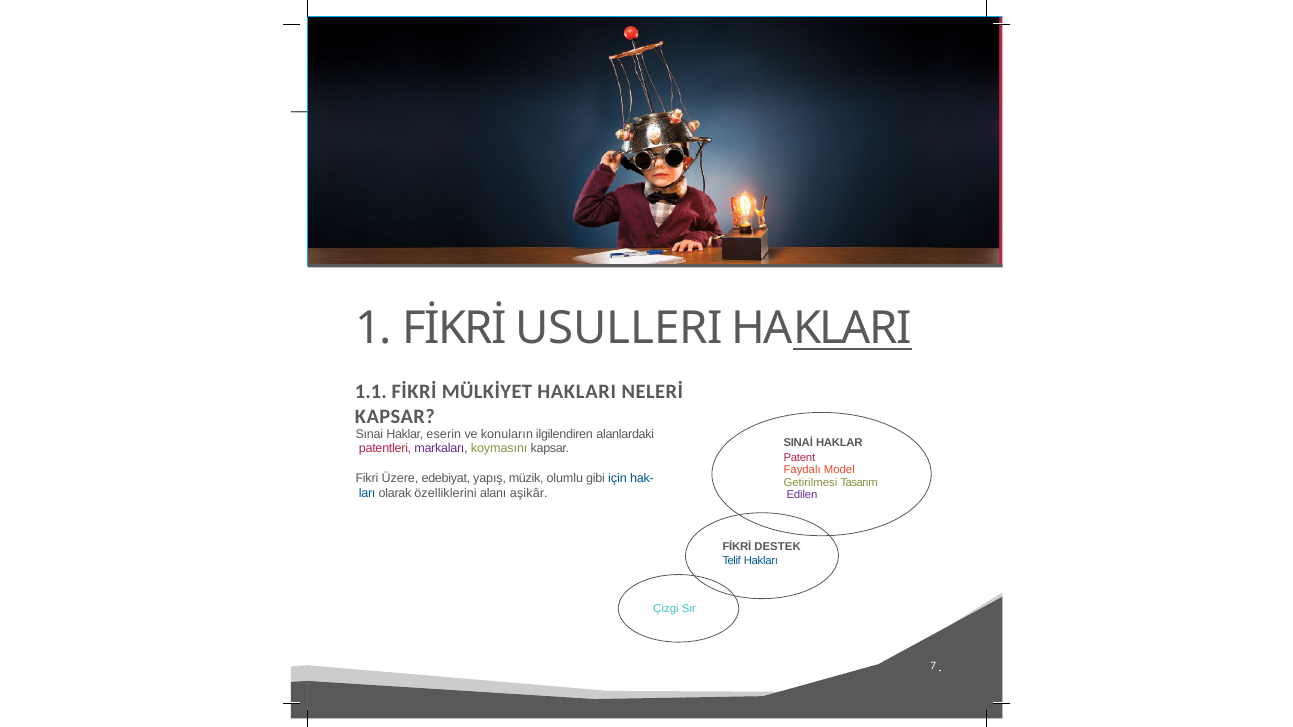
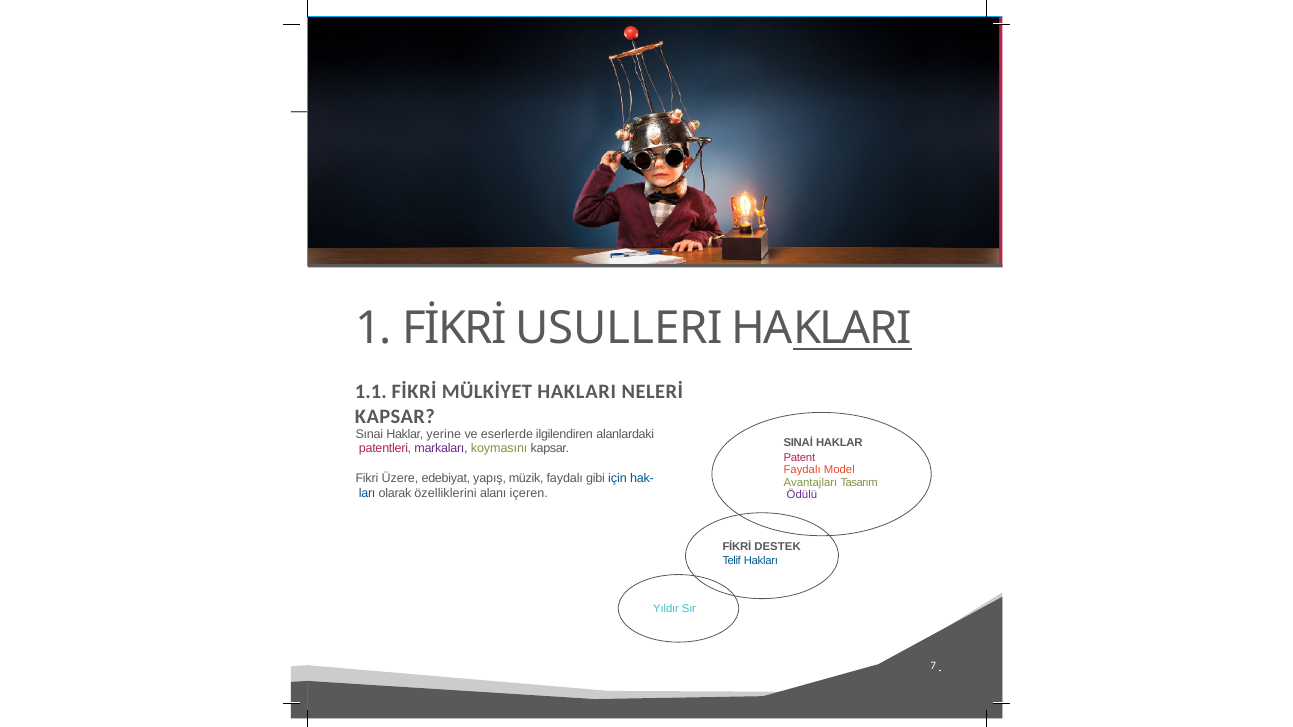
eserin: eserin -> yerine (444, 434)
konuların: konuların -> eserlerde (507, 434)
müzik olumlu: olumlu -> faydalı (565, 479)
Getirilmesi: Getirilmesi -> Avantajları (810, 483)
aşikâr: aşikâr -> içeren (529, 493)
Edilen: Edilen -> Ödülü (802, 495)
Çizgi: Çizgi -> Yıldır (666, 609)
